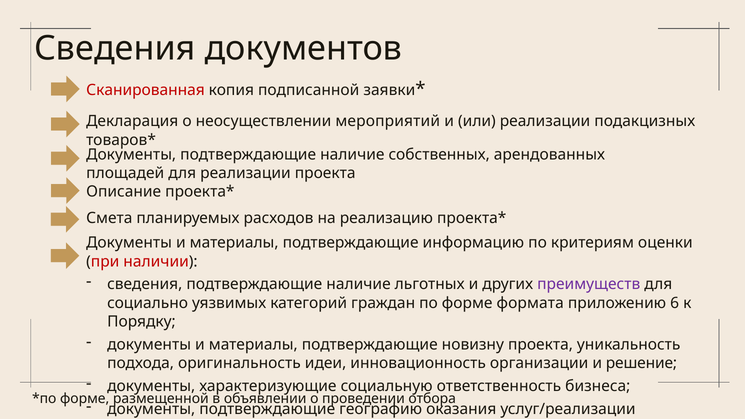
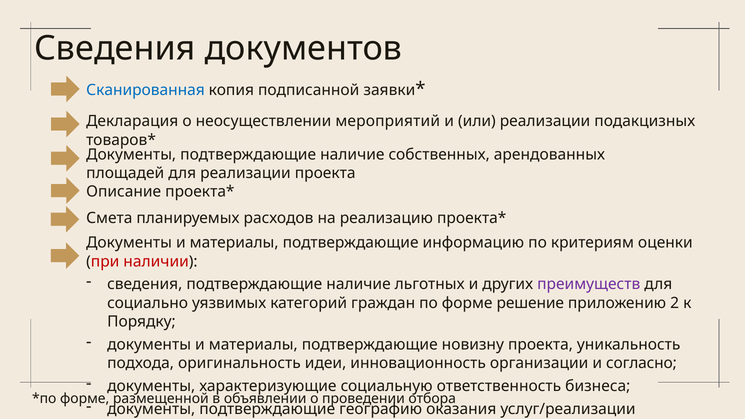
Сканированная colour: red -> blue (146, 90)
формата: формата -> решение (530, 303)
6: 6 -> 2 (675, 303)
решение: решение -> согласно (641, 363)
